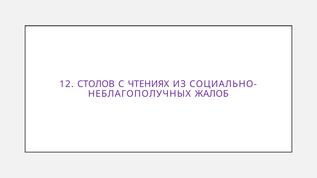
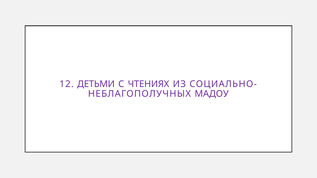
СТОЛОВ: СТОЛОВ -> ДЕТЬМИ (96, 84)
ЖАЛОБ: ЖАЛОБ -> МАДОУ (212, 94)
